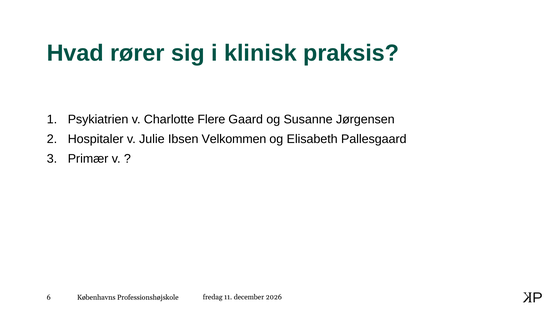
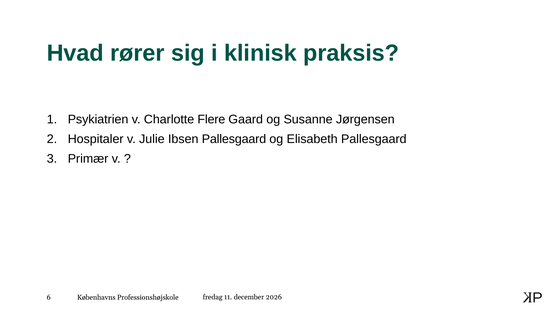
Ibsen Velkommen: Velkommen -> Pallesgaard (234, 139)
